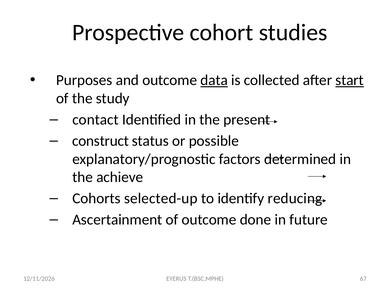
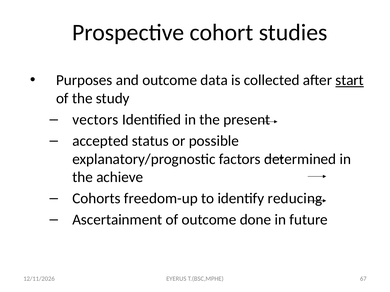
data underline: present -> none (214, 80)
contact: contact -> vectors (95, 120)
construct: construct -> accepted (100, 141)
selected-up: selected-up -> freedom-up (161, 199)
